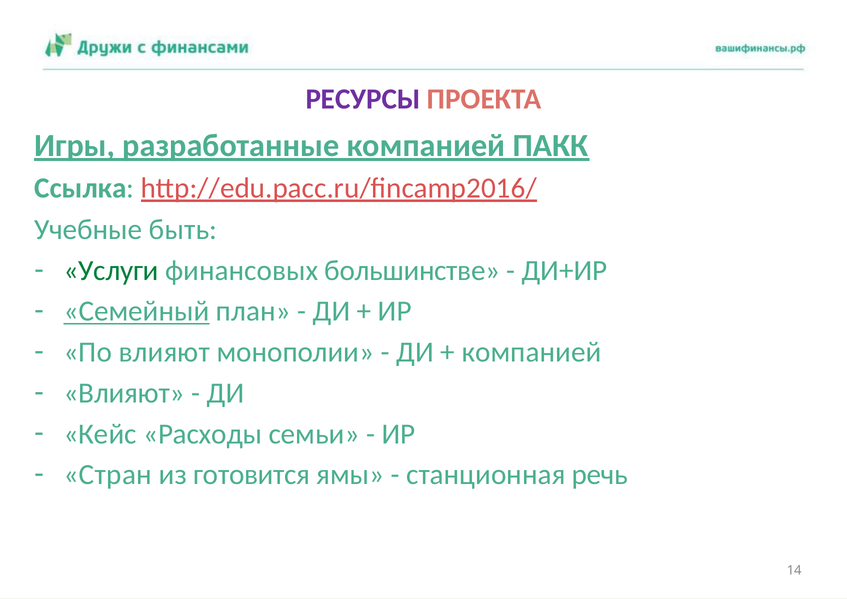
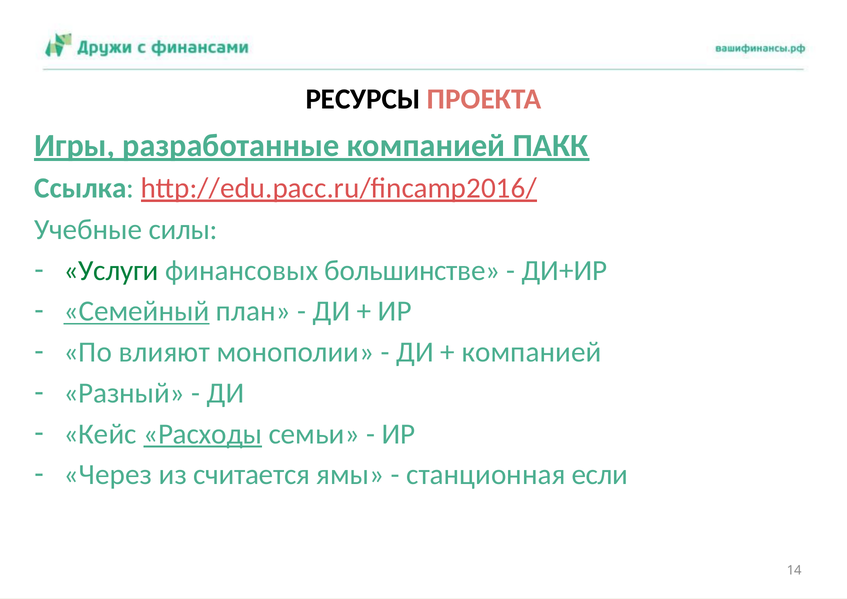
РЕСУРСЫ colour: purple -> black (363, 99)
быть: быть -> силы (183, 230)
Влияют: Влияют -> Разный (124, 393)
Расходы underline: none -> present (203, 434)
Стран: Стран -> Через (108, 475)
готовится: готовится -> считается (252, 475)
речь: речь -> если (600, 475)
